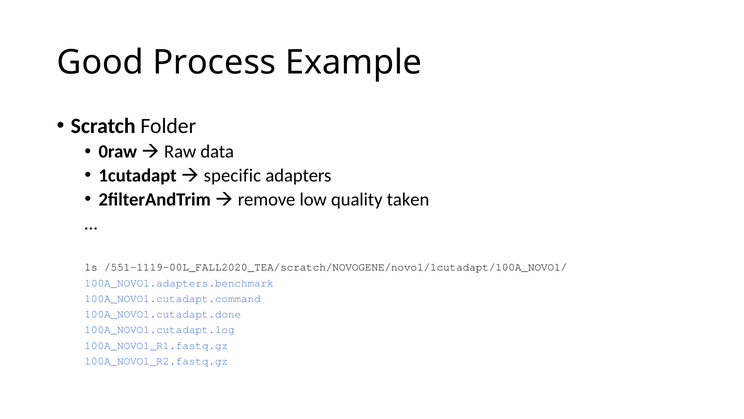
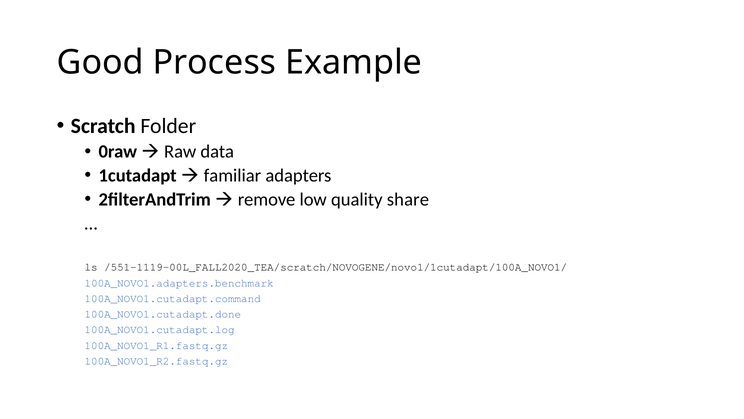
specific: specific -> familiar (232, 175)
taken: taken -> share (408, 199)
